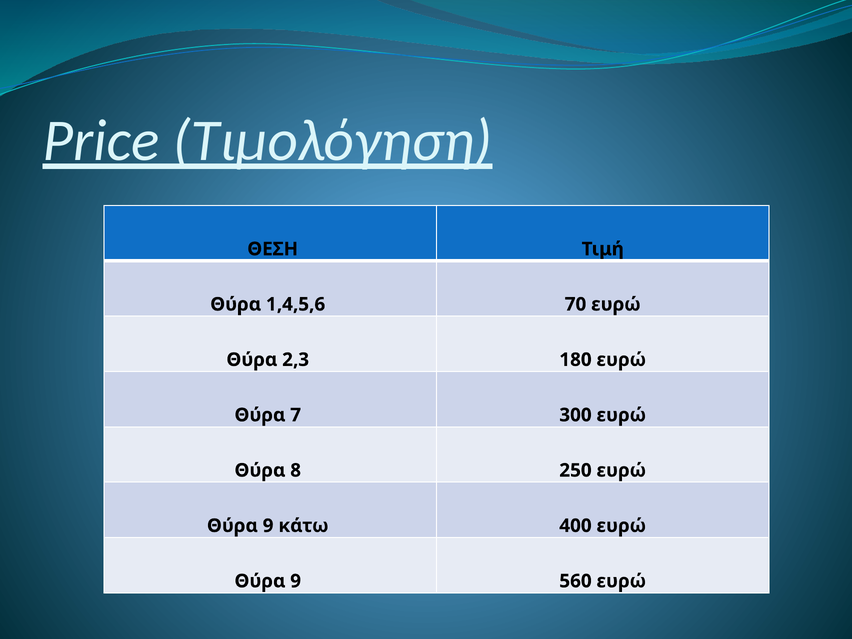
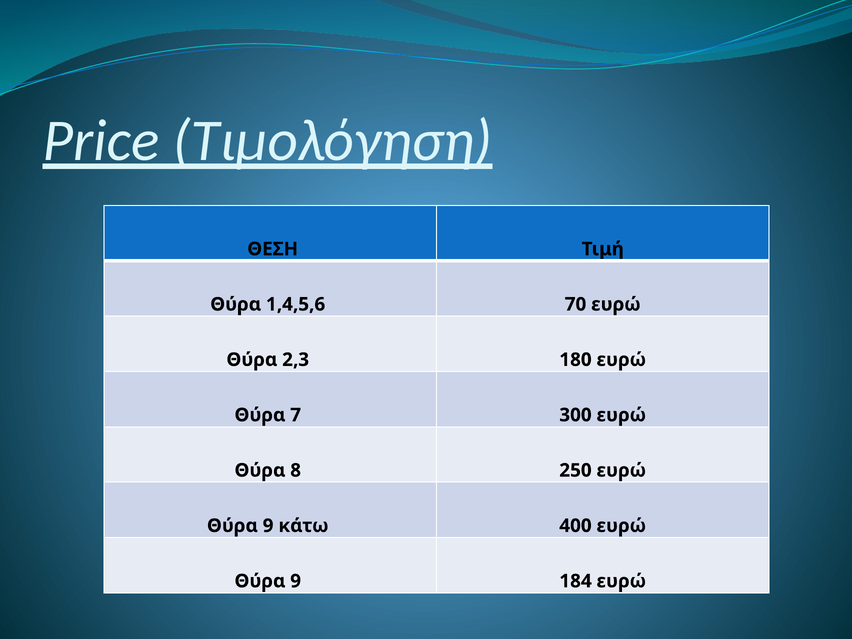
560: 560 -> 184 (576, 581)
